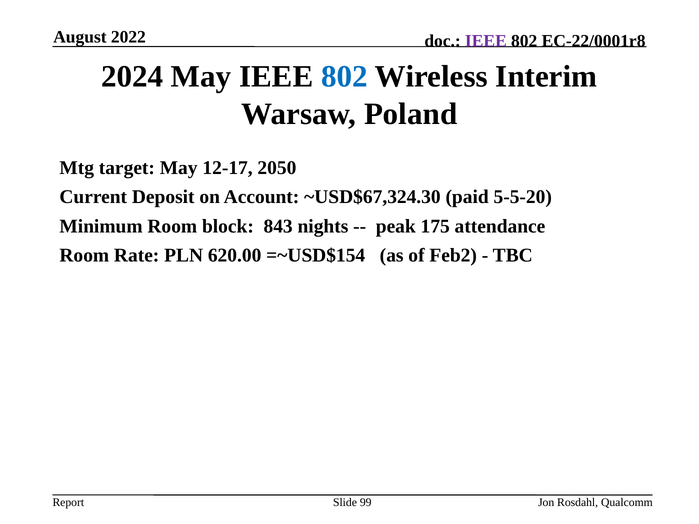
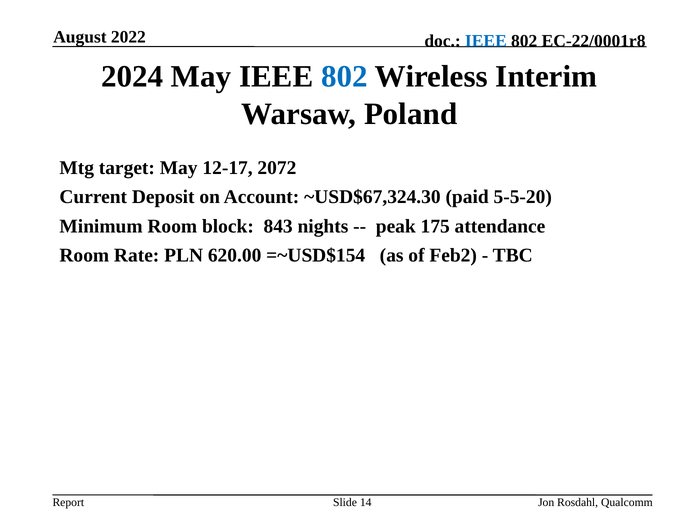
IEEE colour: purple -> blue (486, 41)
2050: 2050 -> 2072 (277, 168)
99: 99 -> 14 (366, 503)
